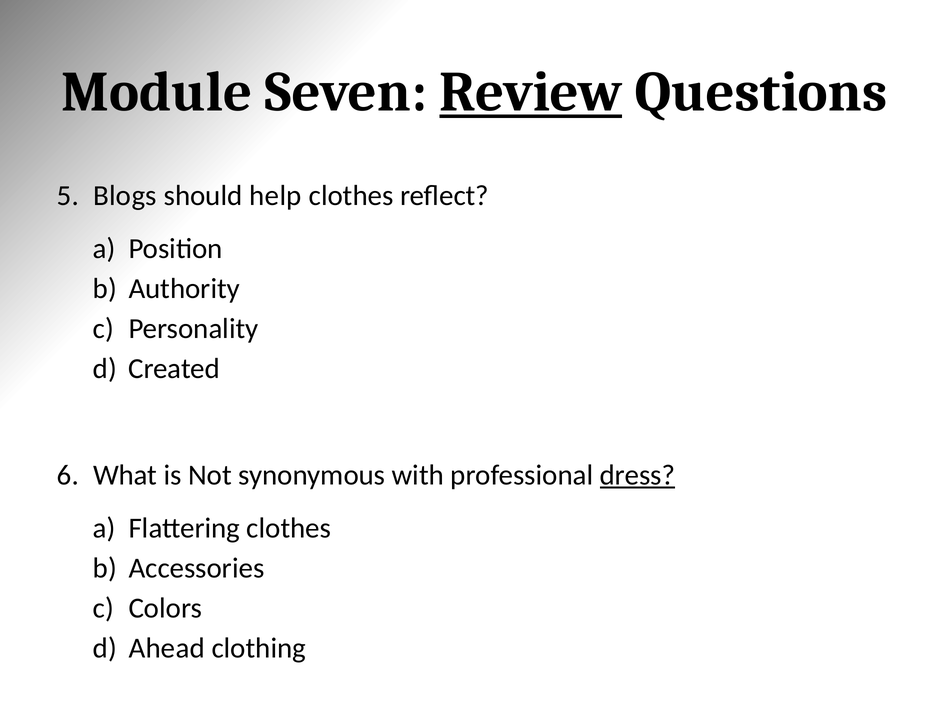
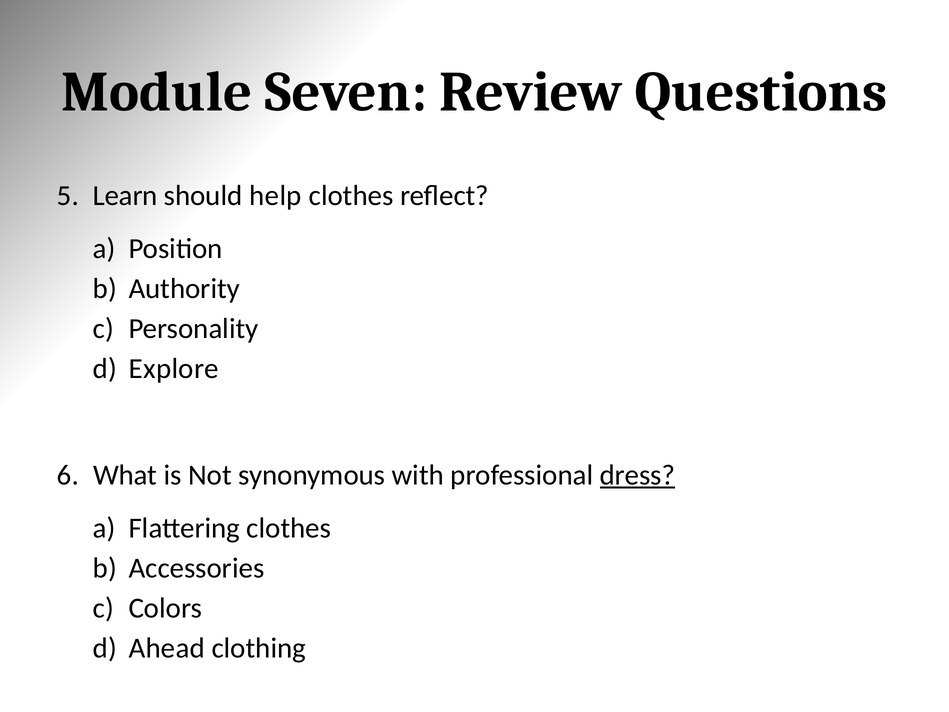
Review underline: present -> none (531, 92)
Blogs: Blogs -> Learn (125, 195)
Created: Created -> Explore (174, 369)
